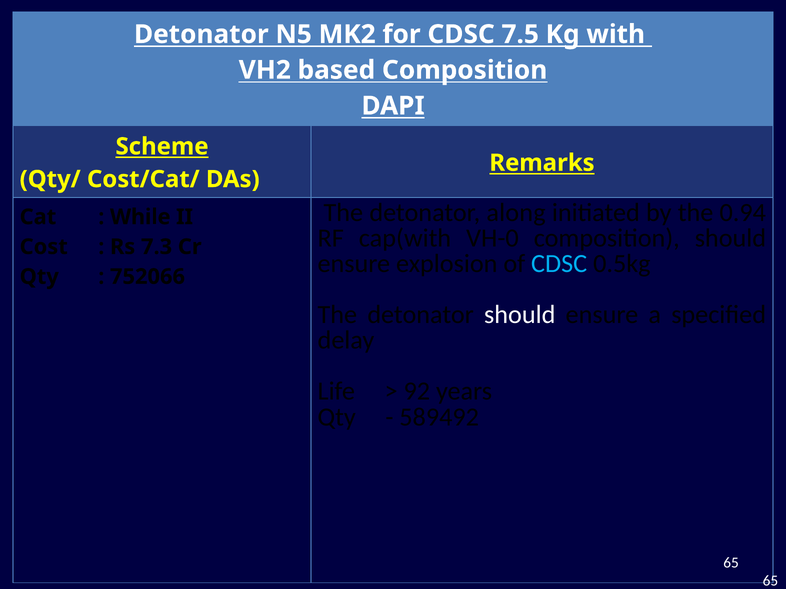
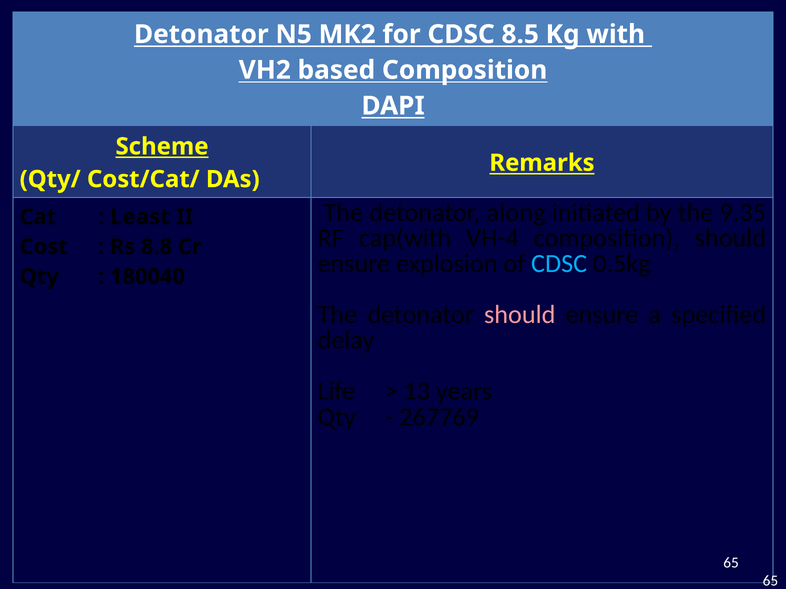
7.5: 7.5 -> 8.5 (520, 34)
0.94: 0.94 -> 9.35 (743, 213)
While: While -> Least (140, 217)
VH-0: VH-0 -> VH-4 (492, 238)
7.3: 7.3 -> 8.8 (157, 247)
752066: 752066 -> 180040 (147, 277)
should colour: white -> pink (520, 315)
92: 92 -> 13 (417, 392)
589492: 589492 -> 267769 (439, 417)
